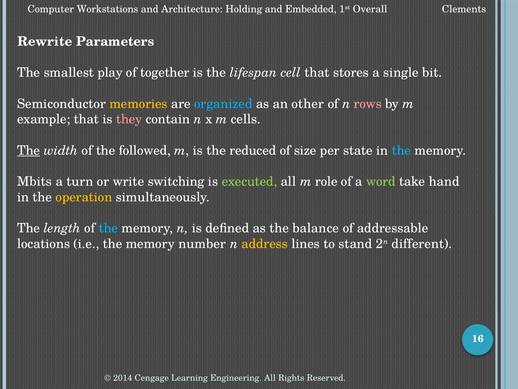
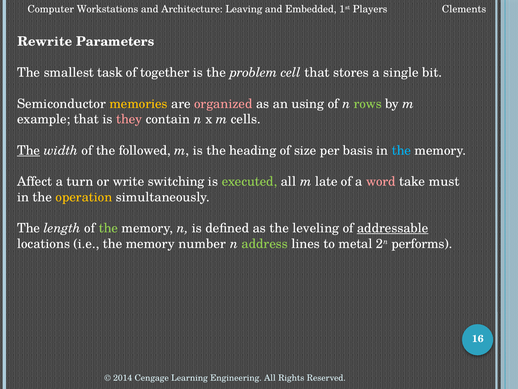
Holding: Holding -> Leaving (244, 9)
Overall: Overall -> Players (370, 9)
play: play -> task (110, 73)
lifespan: lifespan -> problem (254, 73)
organized colour: light blue -> pink (223, 104)
other: other -> using (308, 104)
rows colour: pink -> light green (368, 104)
reduced: reduced -> heading (253, 150)
state: state -> basis (358, 150)
Mbits: Mbits -> Affect (35, 181)
role: role -> late (326, 181)
word colour: light green -> pink (381, 181)
hand: hand -> must (444, 181)
the colour: light blue -> light green (108, 228)
balance: balance -> leveling (316, 228)
addressable underline: none -> present (393, 228)
address colour: yellow -> light green (265, 243)
stand: stand -> metal (356, 243)
different: different -> performs (422, 243)
